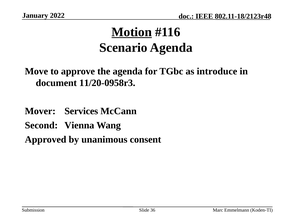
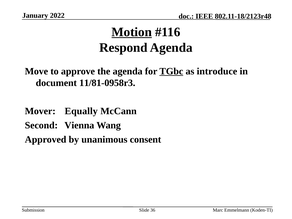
Scenario: Scenario -> Respond (123, 48)
TGbc underline: none -> present (171, 71)
11/20-0958r3: 11/20-0958r3 -> 11/81-0958r3 (107, 83)
Services: Services -> Equally (81, 111)
